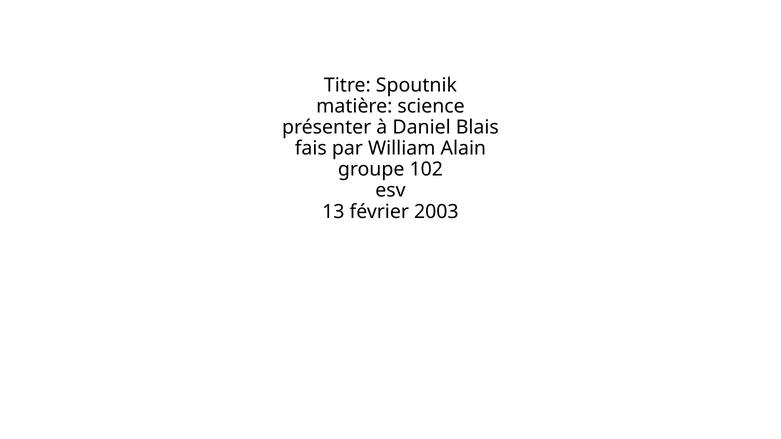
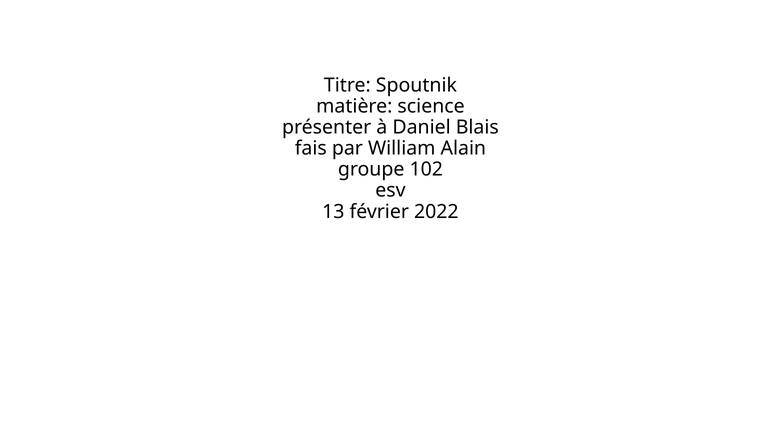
2003: 2003 -> 2022 (436, 212)
